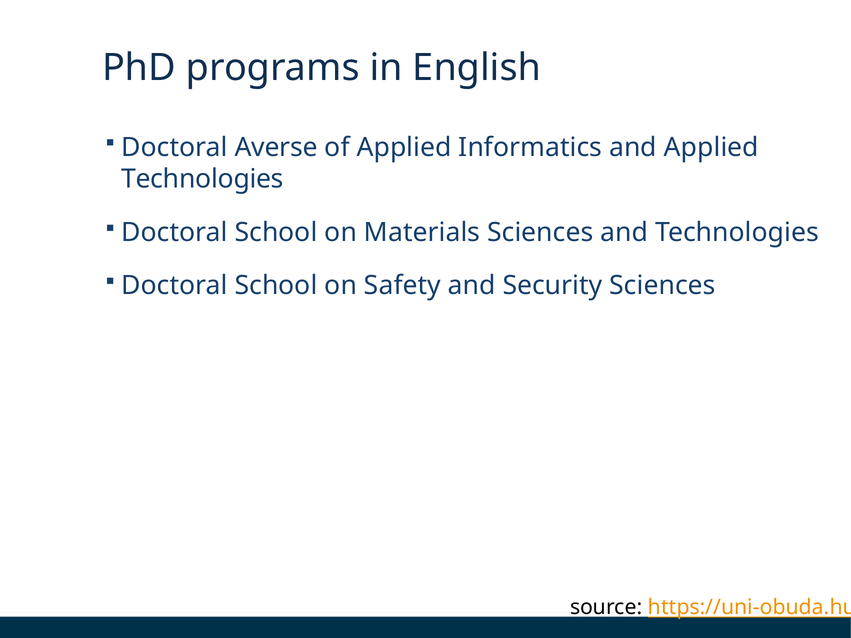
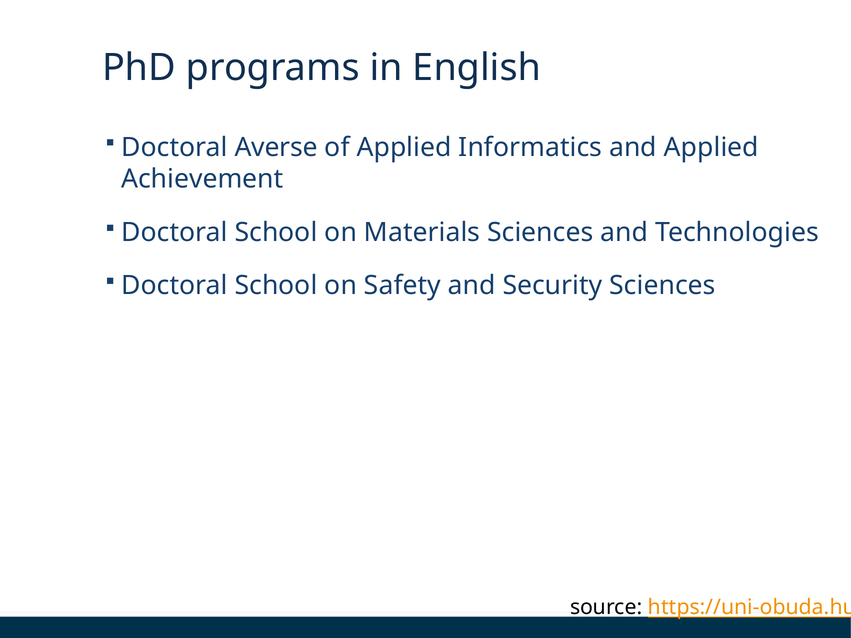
Technologies: Technologies -> Achievement (202, 179)
